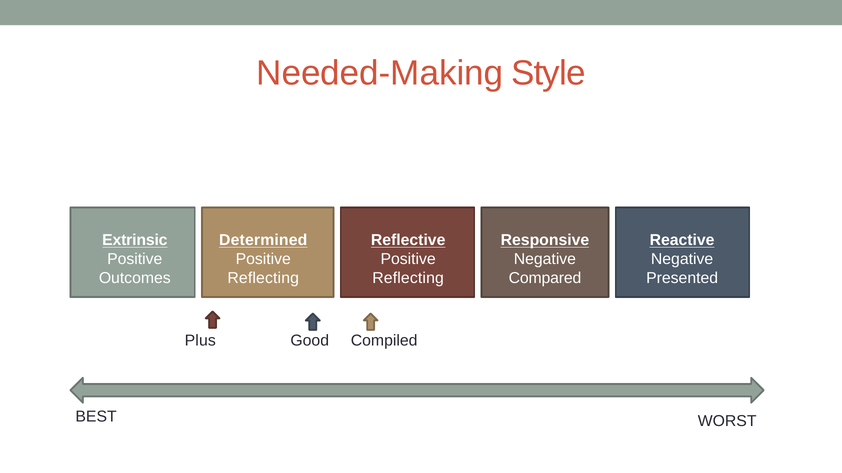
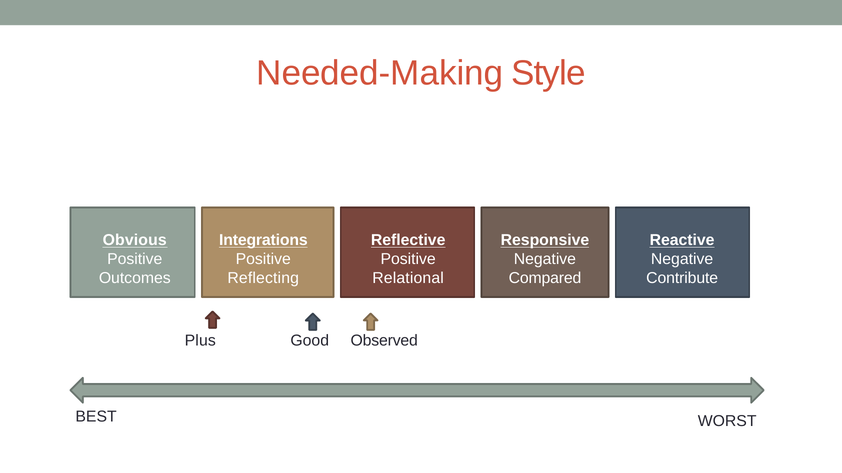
Extrinsic: Extrinsic -> Obvious (135, 241)
Determined: Determined -> Integrations (263, 241)
Reflecting: Reflecting -> Relational (408, 278)
Presented: Presented -> Contribute (682, 278)
Compiled: Compiled -> Observed (384, 341)
